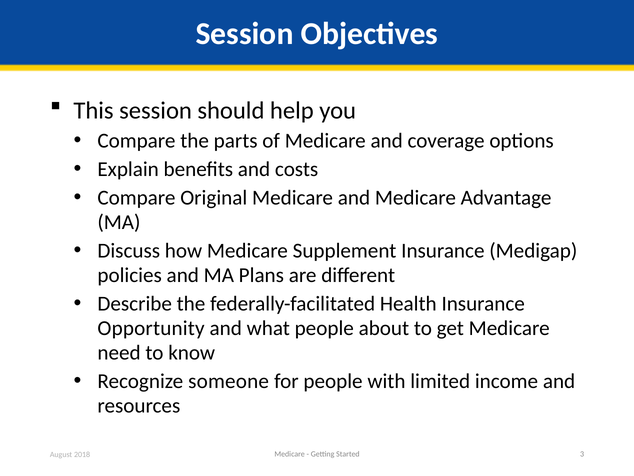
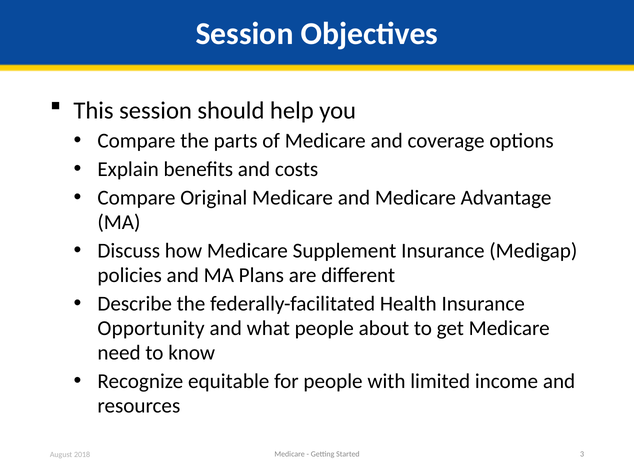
someone: someone -> equitable (229, 381)
